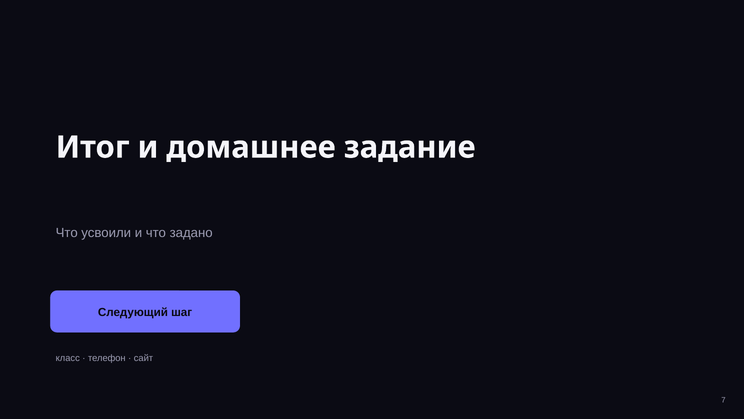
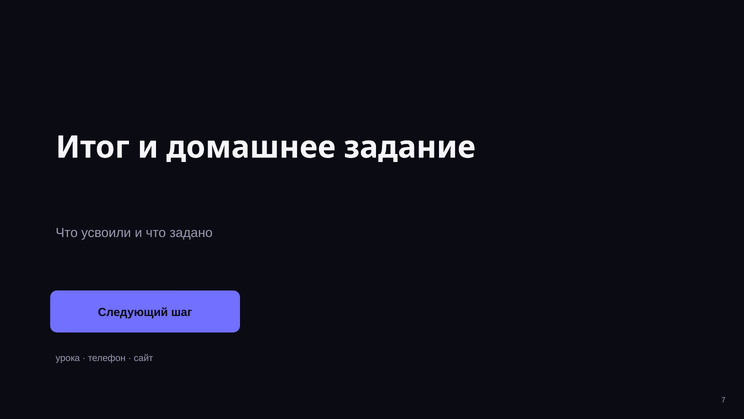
класс: класс -> урока (68, 358)
